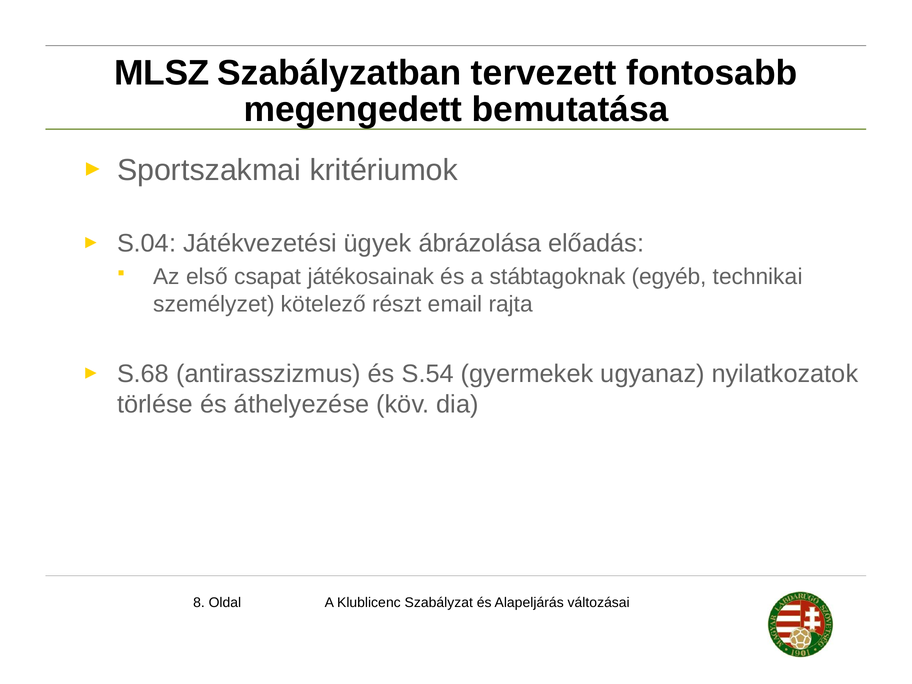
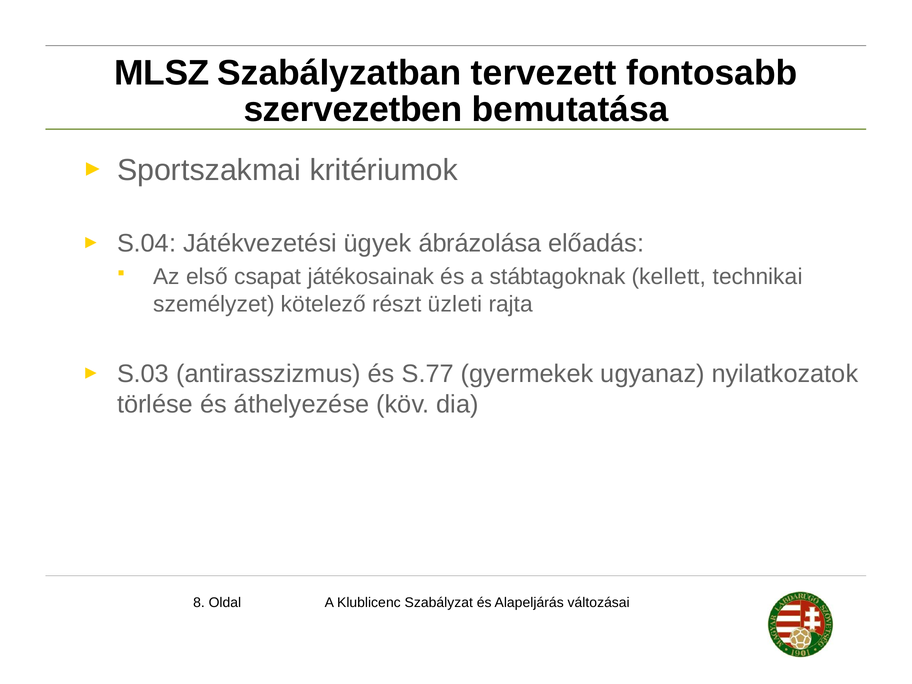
megengedett: megengedett -> szervezetben (353, 109)
egyéb: egyéb -> kellett (669, 277)
email: email -> üzleti (455, 304)
S.68: S.68 -> S.03 (143, 374)
S.54: S.54 -> S.77 (428, 374)
